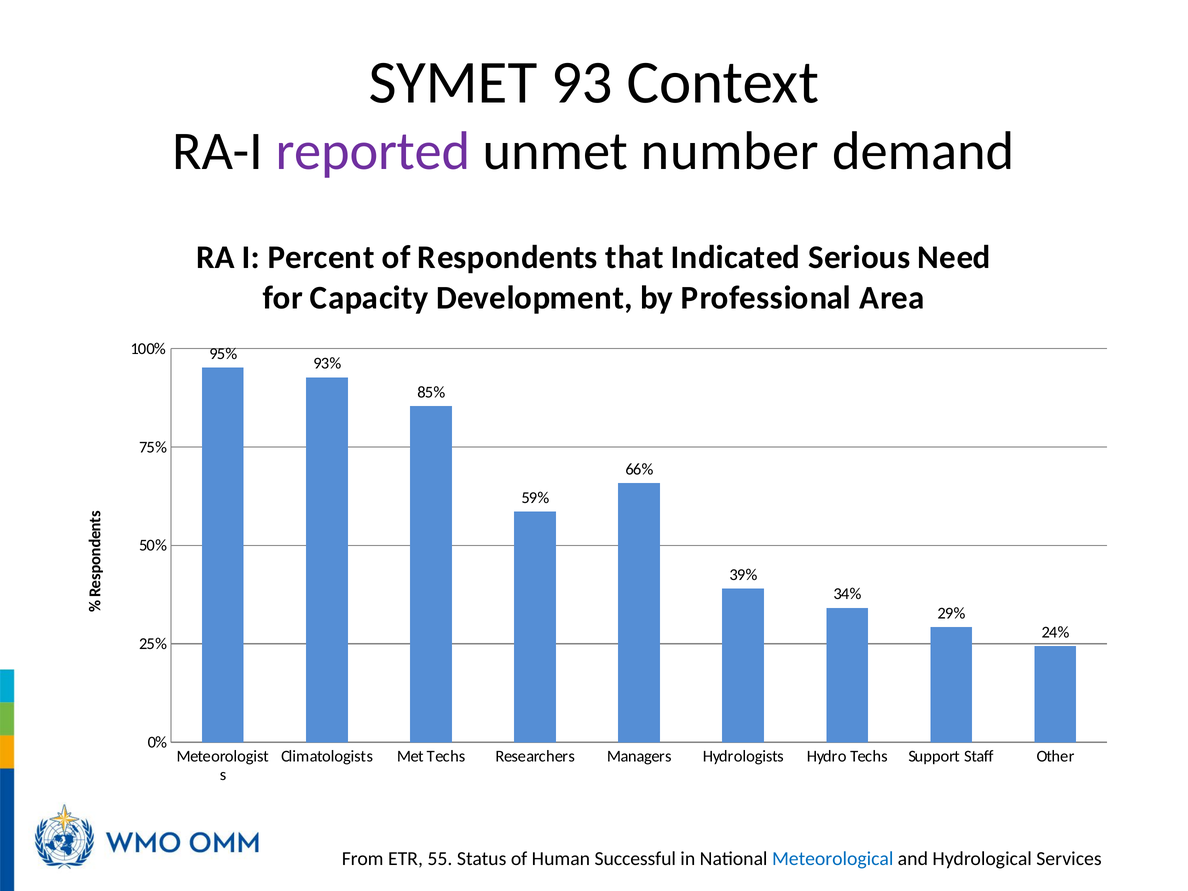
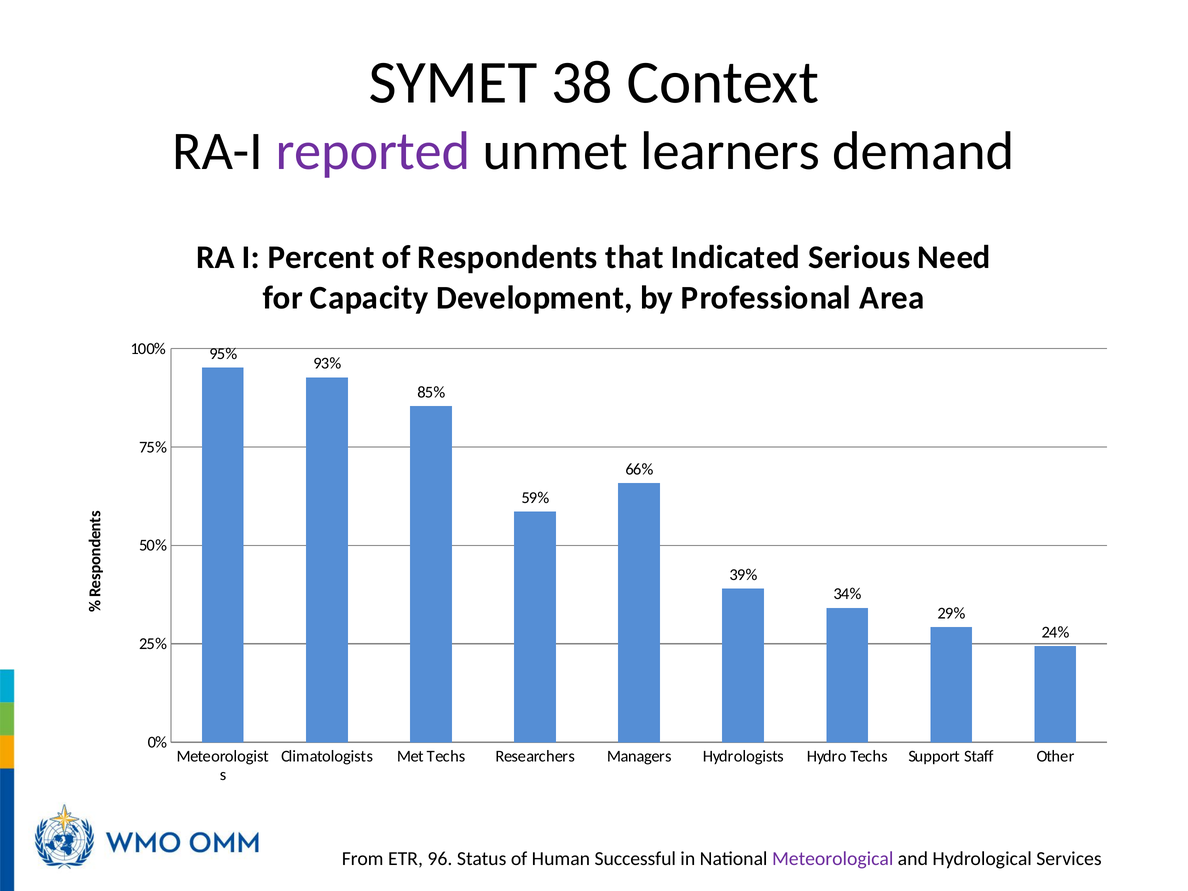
93: 93 -> 38 (582, 82)
number: number -> learners (730, 151)
55: 55 -> 96 (440, 859)
Meteorological colour: blue -> purple (833, 859)
